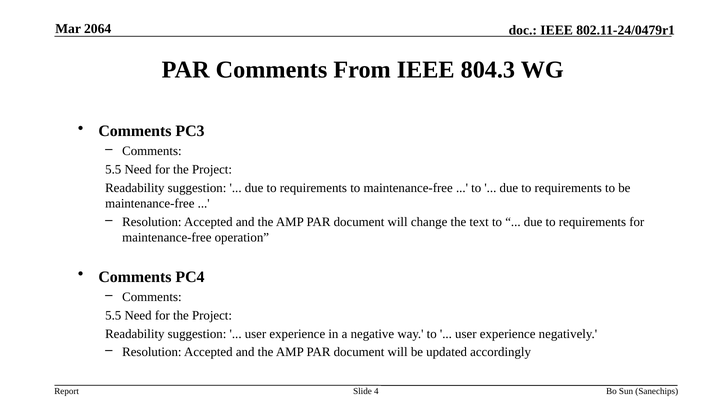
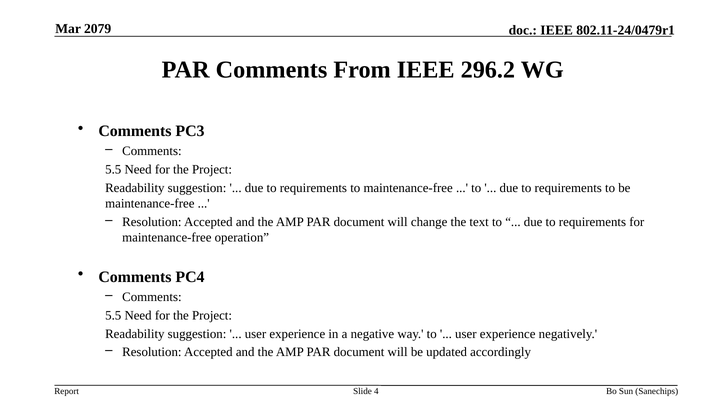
2064: 2064 -> 2079 (98, 29)
804.3: 804.3 -> 296.2 (488, 70)
